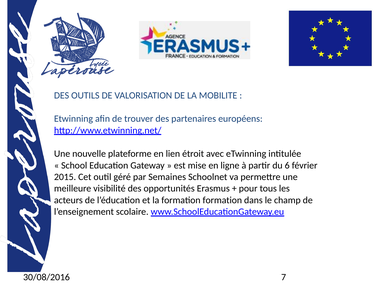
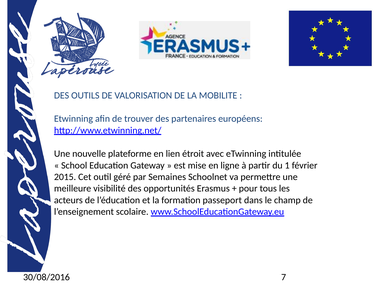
6: 6 -> 1 (287, 165)
formation formation: formation -> passeport (222, 200)
